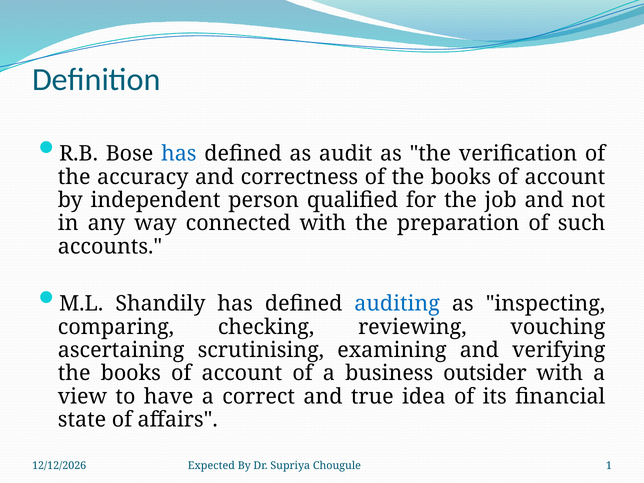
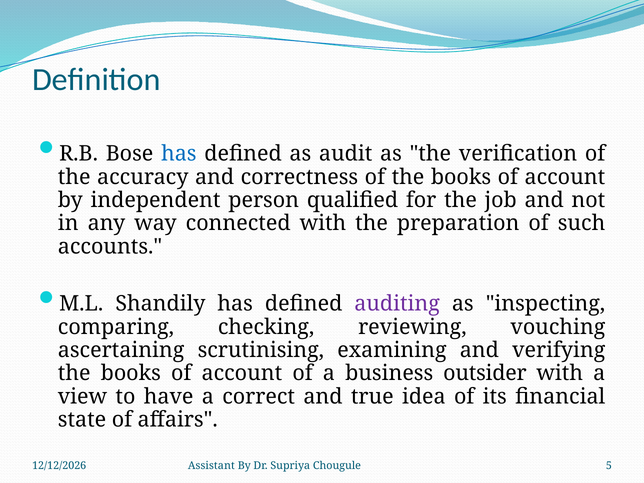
auditing colour: blue -> purple (397, 304)
Expected: Expected -> Assistant (211, 466)
1: 1 -> 5 (609, 466)
